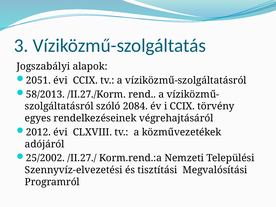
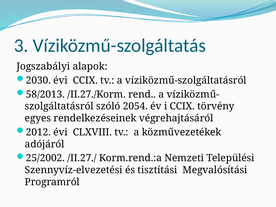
2051: 2051 -> 2030 (38, 80)
2084: 2084 -> 2054 (135, 106)
